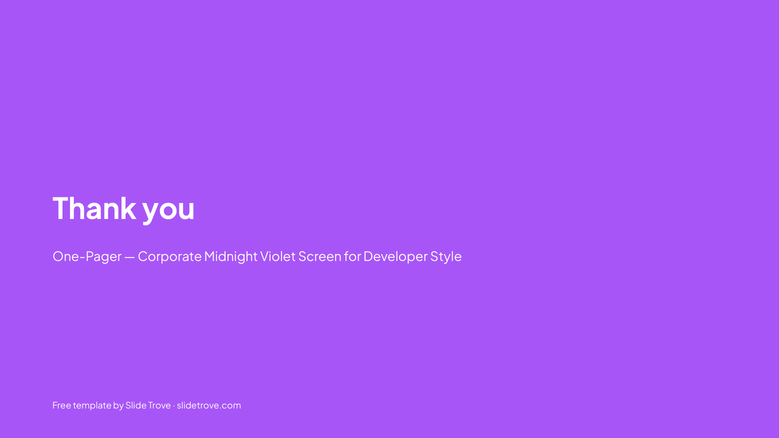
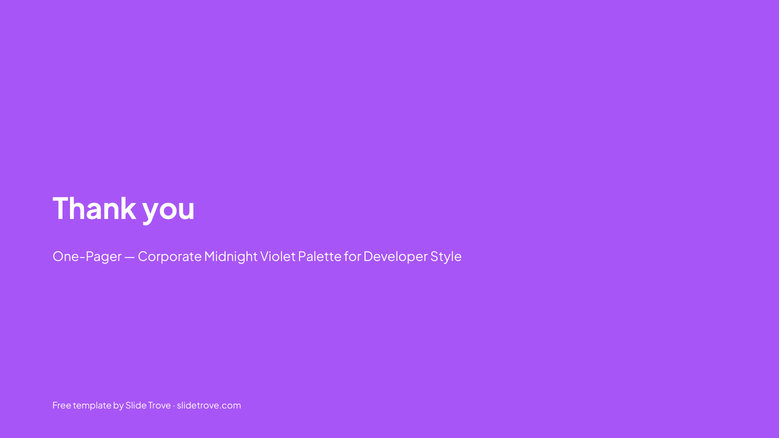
Screen: Screen -> Palette (320, 257)
